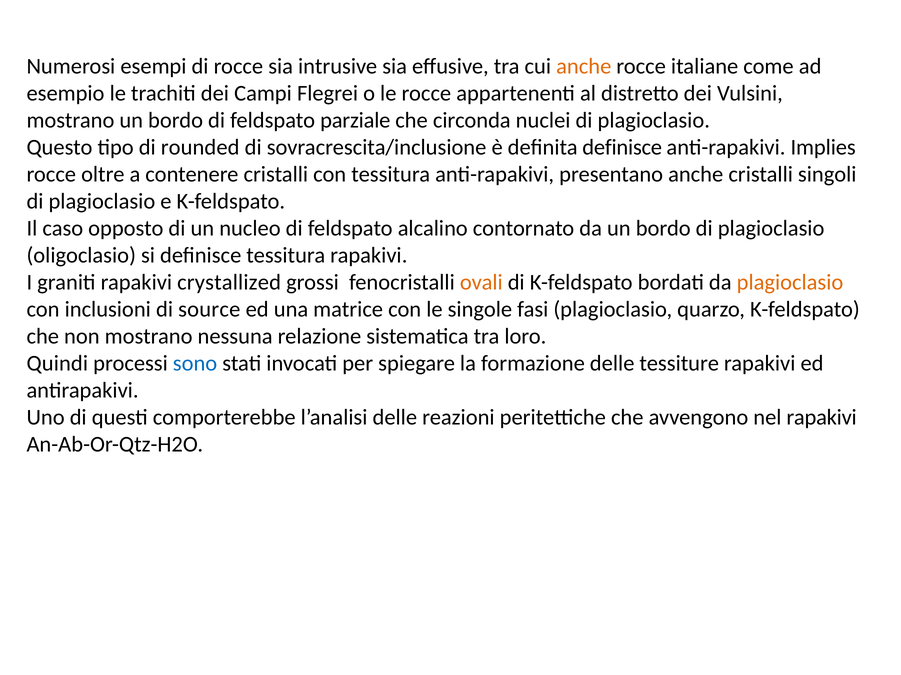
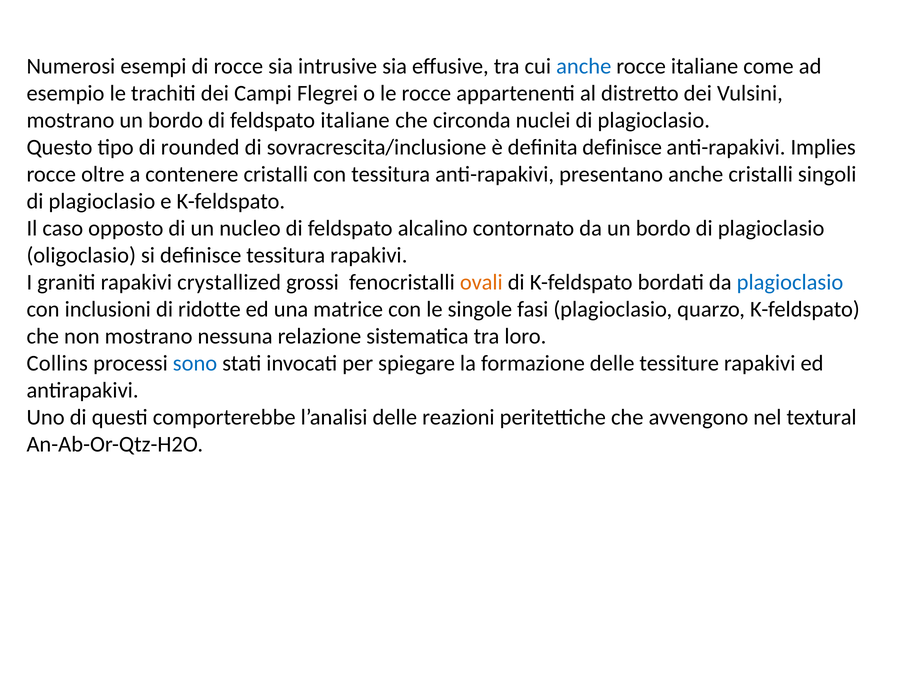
anche colour: orange -> blue (584, 66)
feldspato parziale: parziale -> italiane (355, 121)
plagioclasio colour: orange -> blue (790, 283)
source: source -> ridotte (209, 310)
Quindi: Quindi -> Collins (57, 364)
nel rapakivi: rapakivi -> textural (822, 418)
